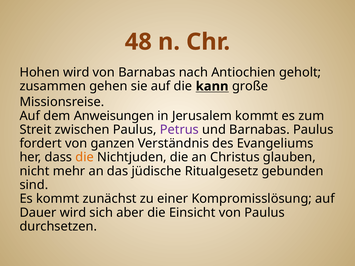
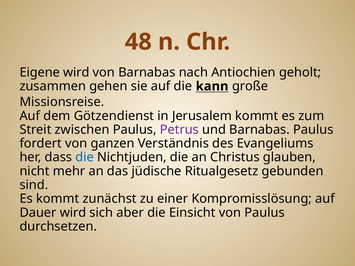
Hohen: Hohen -> Eigene (40, 72)
Anweisungen: Anweisungen -> Götzendienst (114, 116)
die colour: orange -> blue (85, 157)
